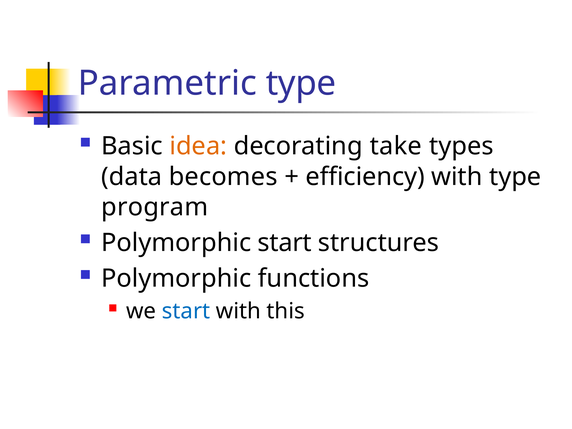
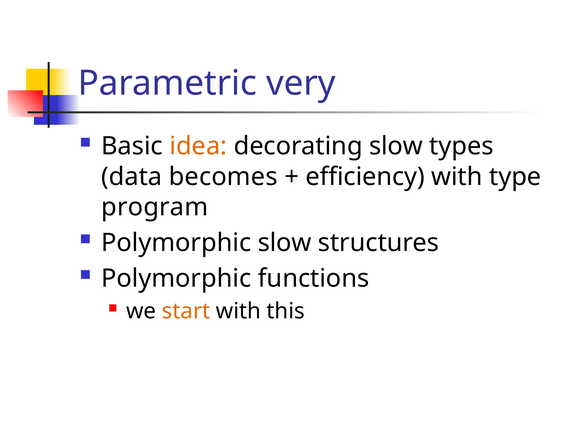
Parametric type: type -> very (301, 83)
decorating take: take -> slow (396, 146)
Polymorphic start: start -> slow (285, 243)
start colour: blue -> orange (186, 311)
